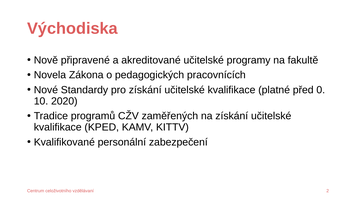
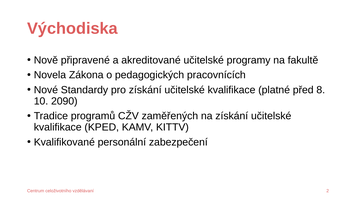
0: 0 -> 8 (321, 90)
2020: 2020 -> 2090 (64, 101)
